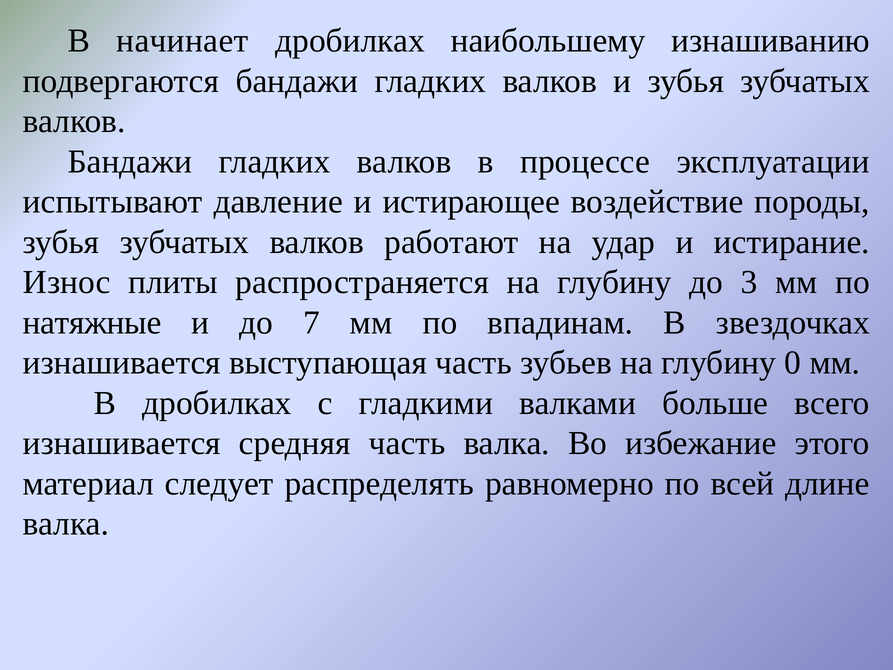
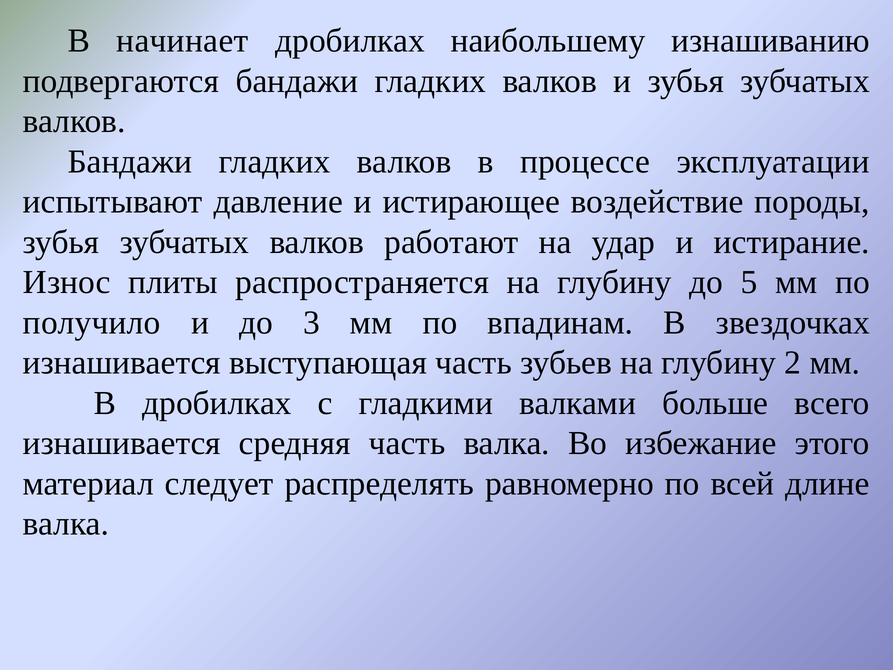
3: 3 -> 5 (749, 282)
натяжные: натяжные -> получило (92, 322)
7: 7 -> 3 (311, 322)
0: 0 -> 2 (793, 363)
